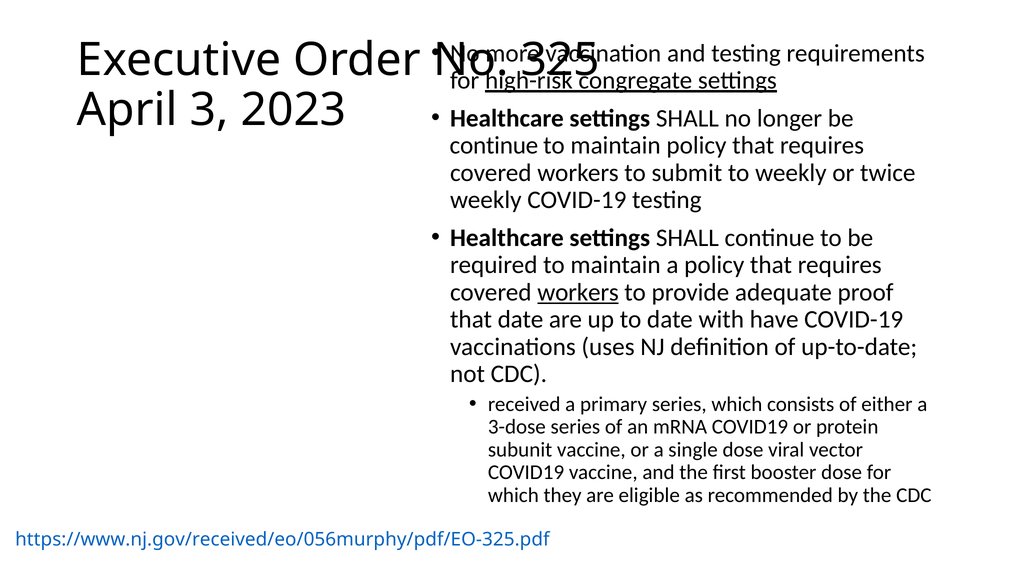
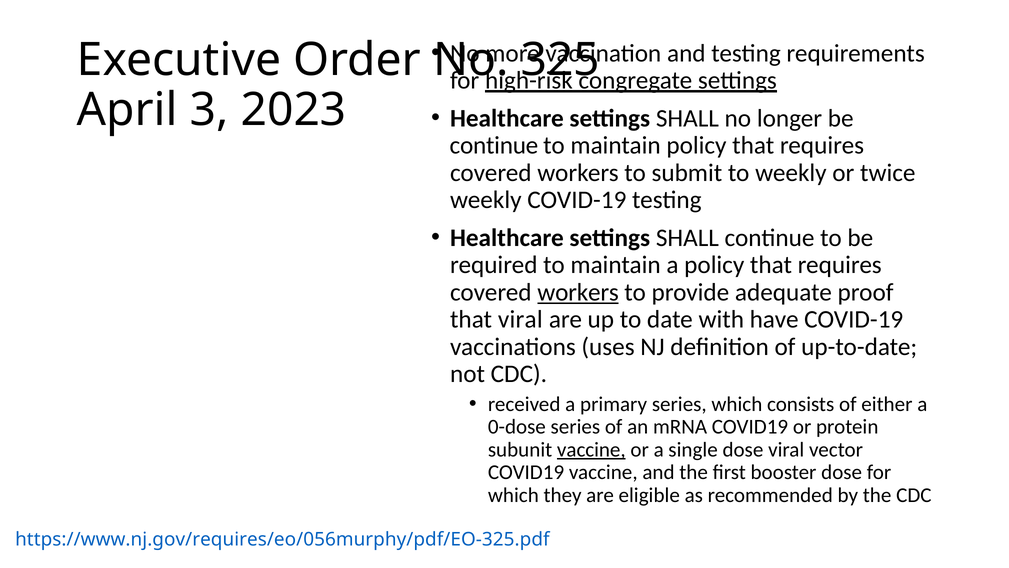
that date: date -> viral (520, 319)
3-dose: 3-dose -> 0-dose (517, 427)
vaccine underline: none -> present (591, 449)
https://www.nj.gov/received/eo/056murphy/pdf/EO-325.pdf: https://www.nj.gov/received/eo/056murphy/pdf/EO-325.pdf -> https://www.nj.gov/requires/eo/056murphy/pdf/EO-325.pdf (282, 539)
